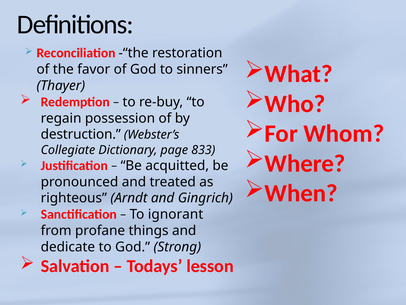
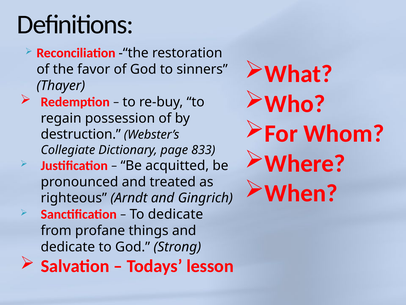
To ignorant: ignorant -> dedicate (176, 214)
